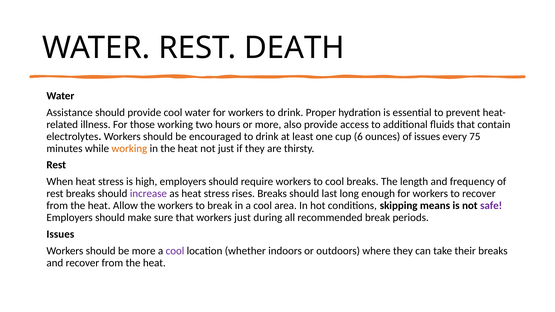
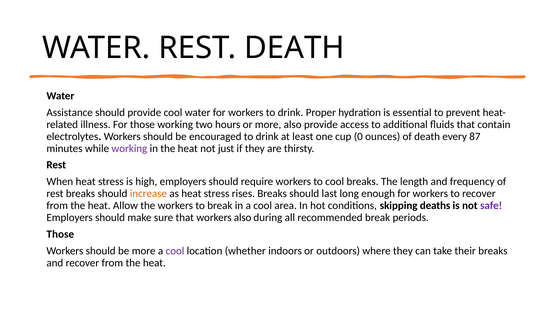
6: 6 -> 0 (358, 136)
of issues: issues -> death (427, 136)
75: 75 -> 87 (475, 136)
working colour: orange -> purple (129, 148)
increase colour: purple -> orange (148, 194)
means: means -> deaths (435, 206)
workers just: just -> also (243, 218)
Issues: Issues -> Those (60, 234)
